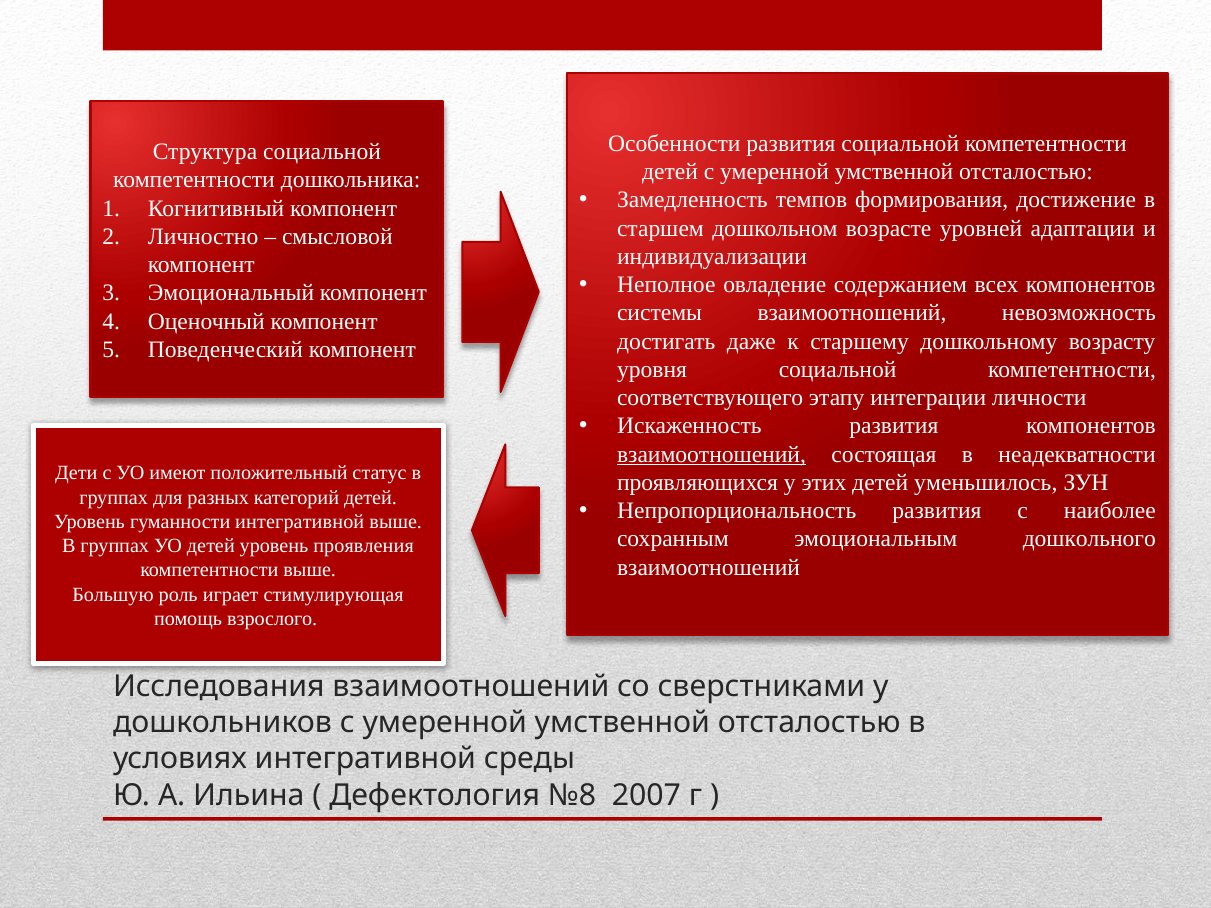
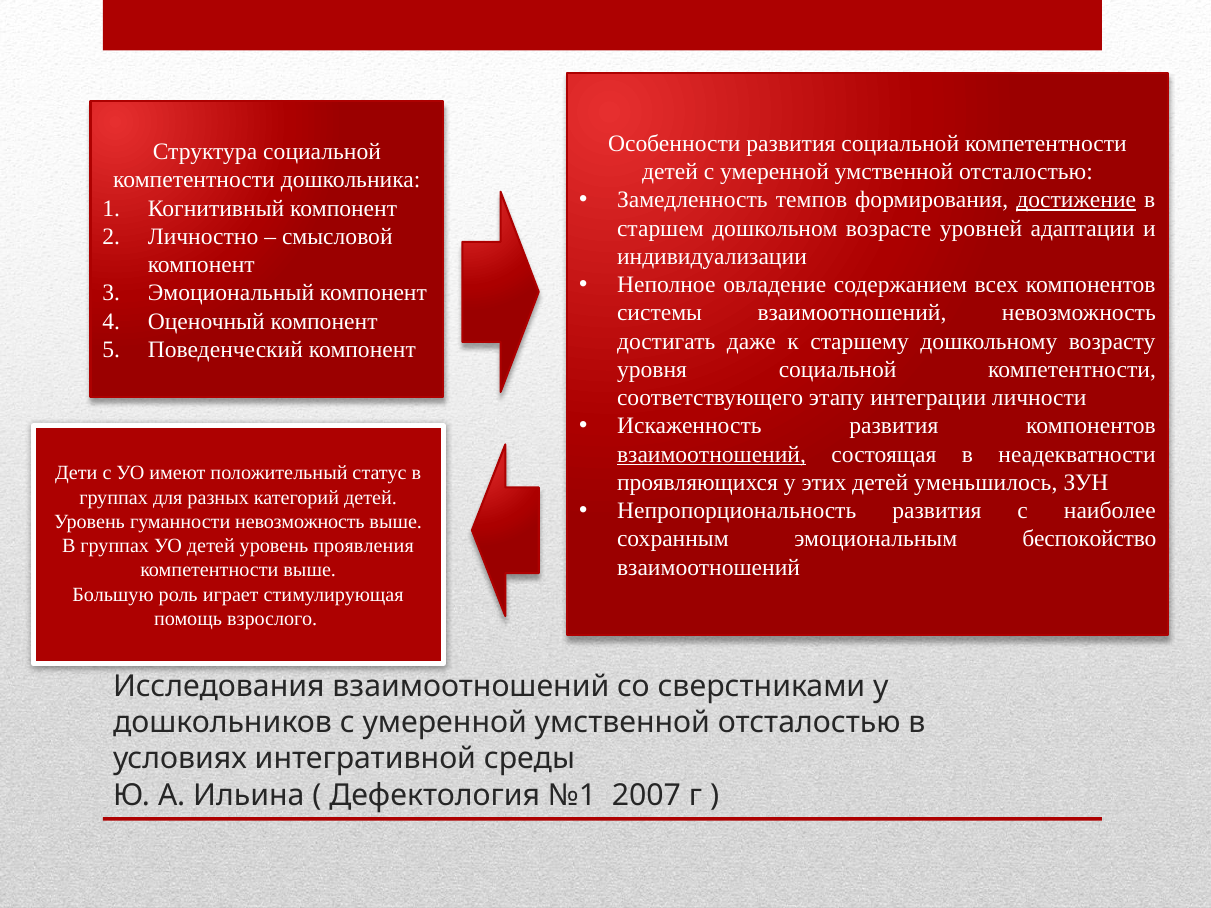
достижение underline: none -> present (1076, 200)
гуманности интегративной: интегративной -> невозможность (300, 522)
дошкольного: дошкольного -> беспокойство (1089, 539)
№8: №8 -> №1 (572, 795)
